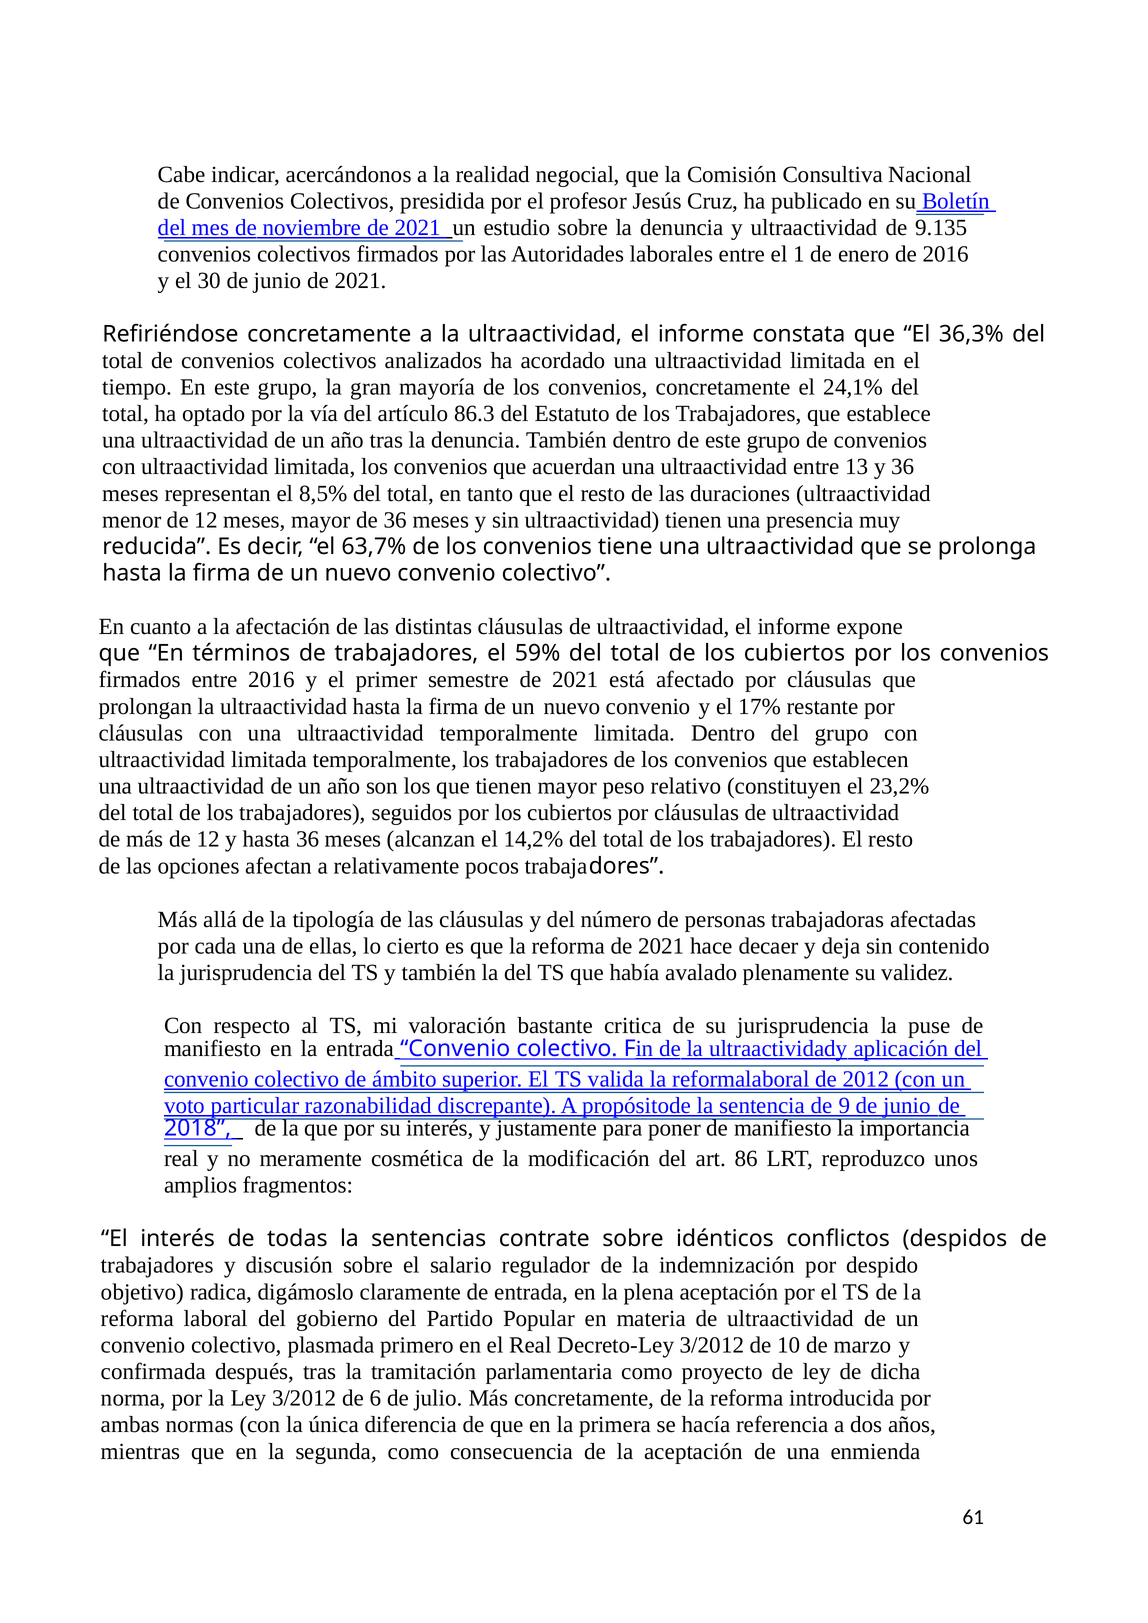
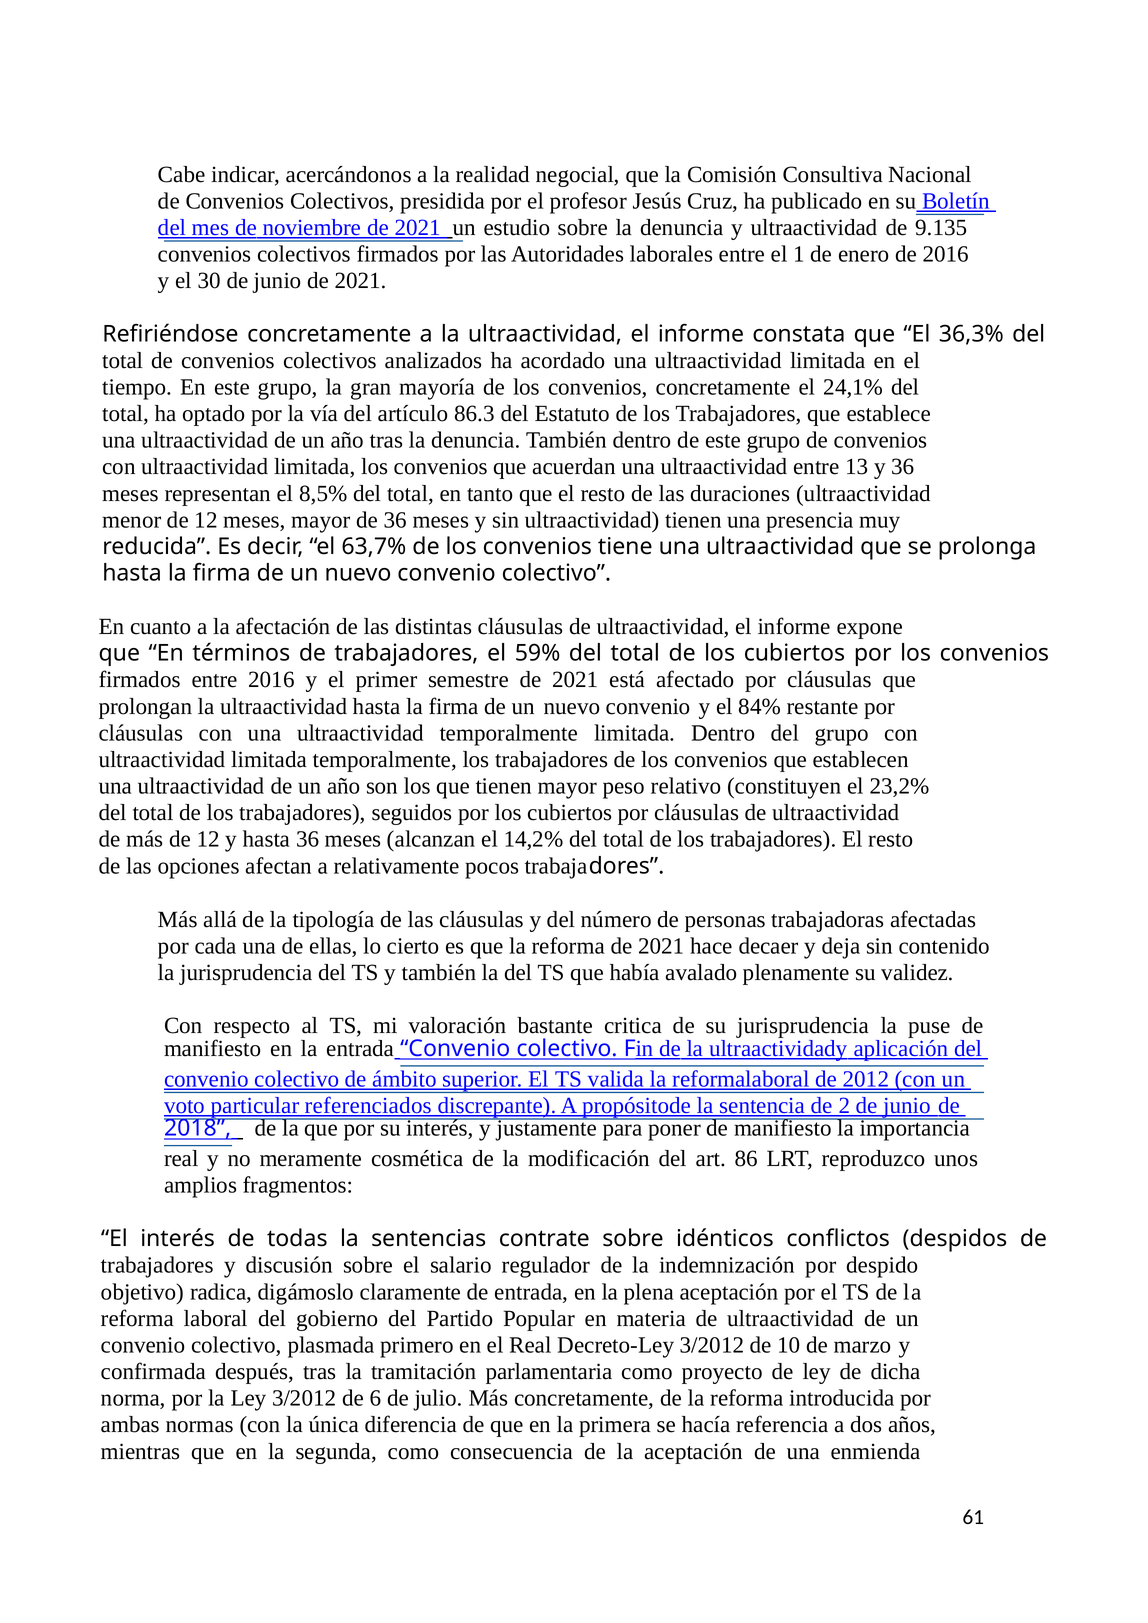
17%: 17% -> 84% (760, 707)
razonabilidad: razonabilidad -> referenciados (368, 1106)
9: 9 -> 2 (844, 1106)
